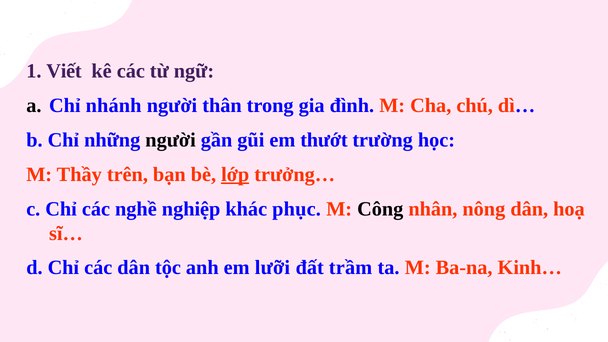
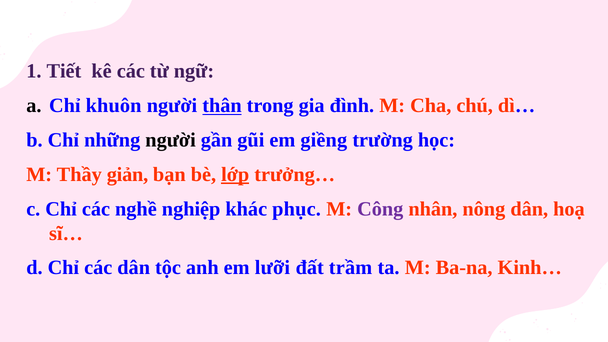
Viết: Viết -> Tiết (64, 71)
nhánh: nhánh -> khuôn (114, 106)
thân underline: none -> present (222, 106)
thướt: thướt -> giềng (324, 140)
trên: trên -> giản (128, 175)
Công colour: black -> purple (380, 209)
